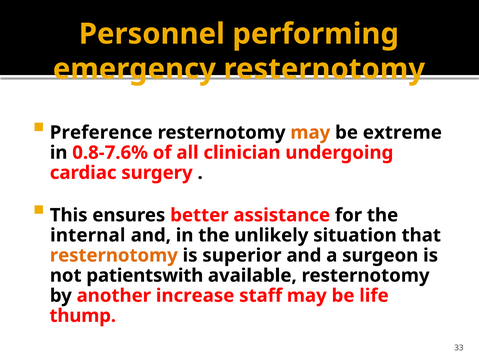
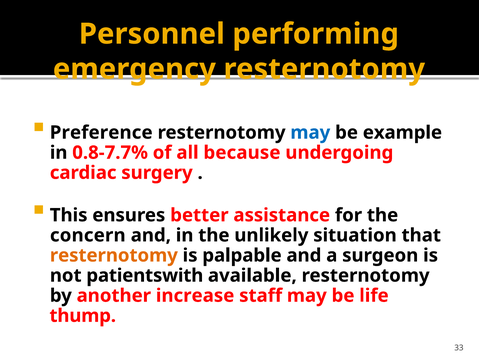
may colour: orange -> blue (310, 133)
extreme: extreme -> example (402, 133)
0.8-7.6%: 0.8-7.6% -> 0.8-7.7% (110, 153)
clinician: clinician -> because (242, 153)
internal: internal -> concern (88, 235)
superior: superior -> palpable (242, 256)
